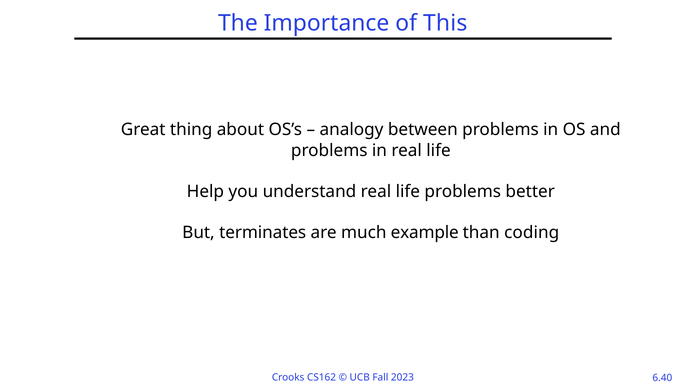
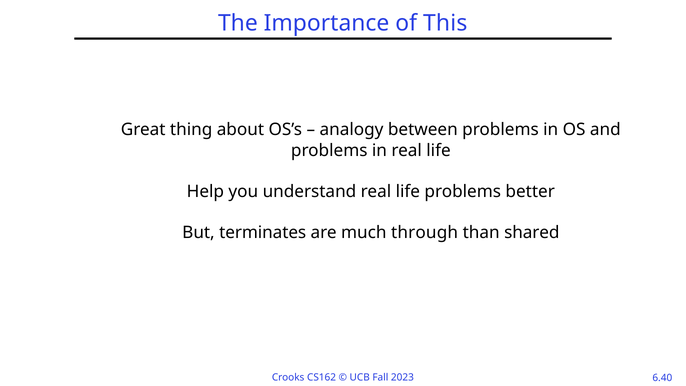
example: example -> through (425, 233)
coding: coding -> shared (532, 233)
